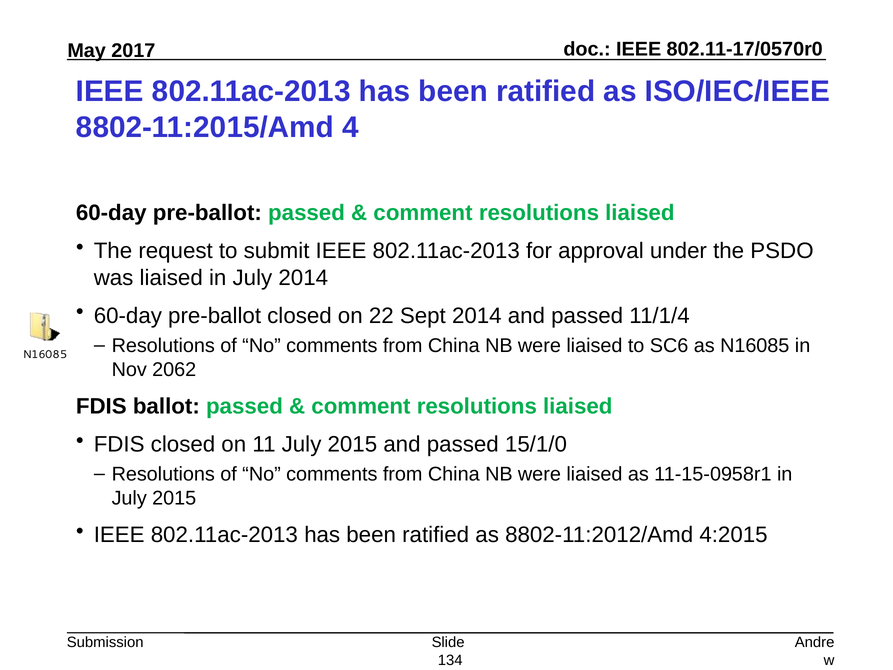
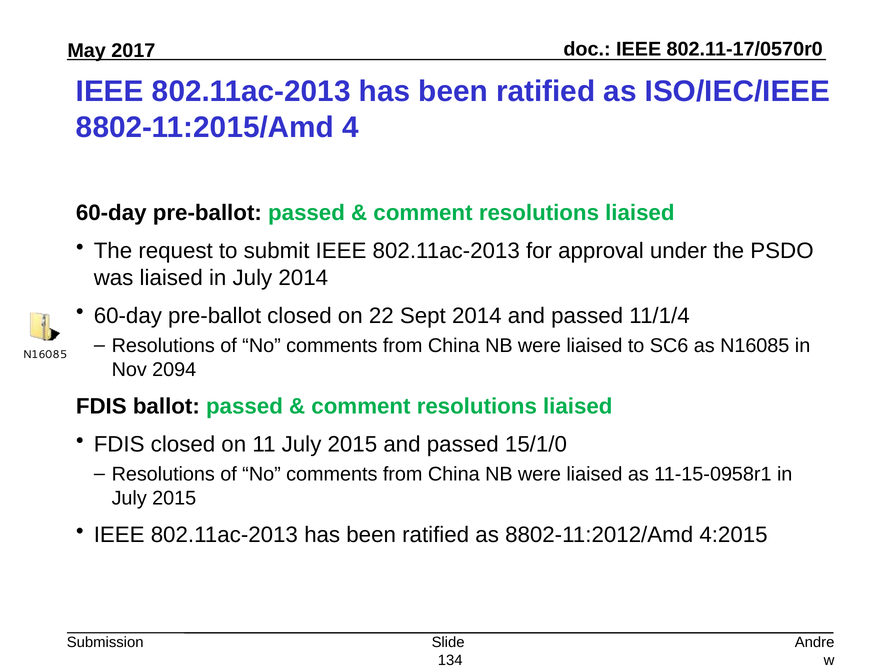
2062: 2062 -> 2094 (174, 370)
